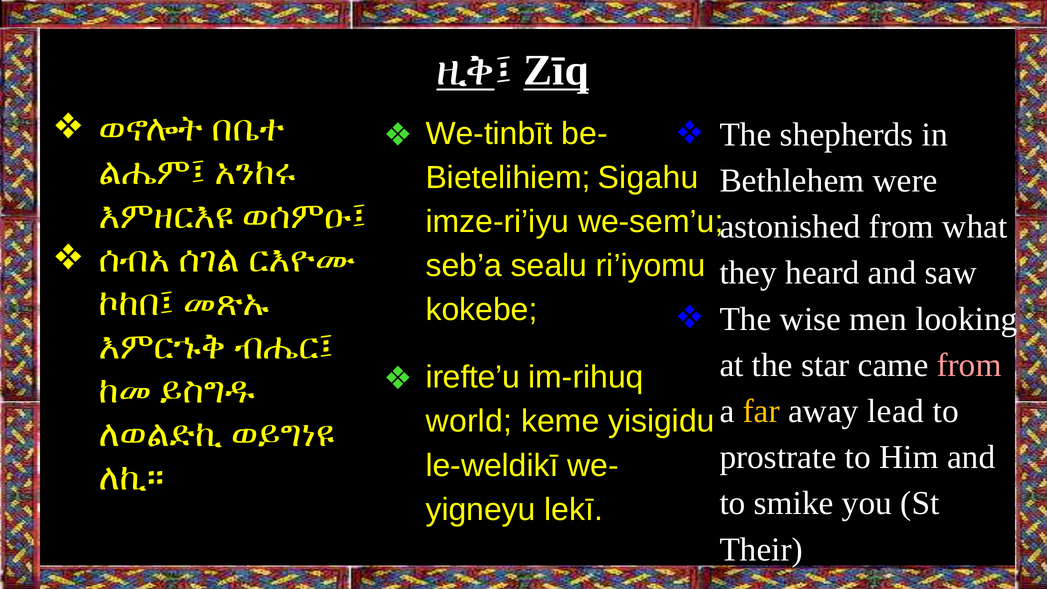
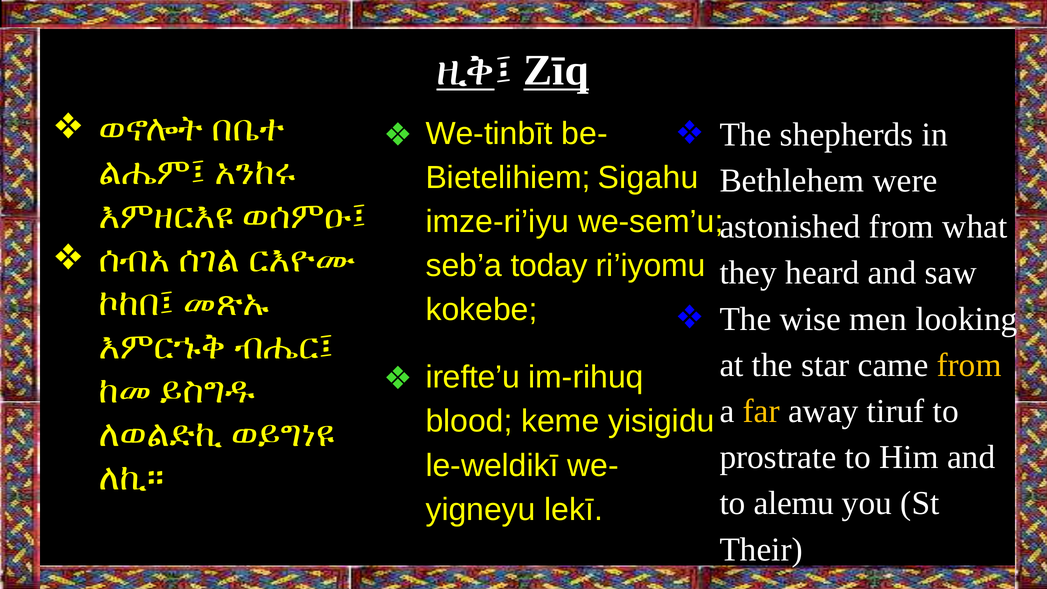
sealu: sealu -> today (549, 266)
from colour: pink -> yellow (969, 365)
lead: lead -> tiruf (896, 411)
world: world -> blood (469, 421)
smike: smike -> alemu (794, 503)
